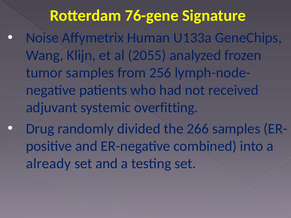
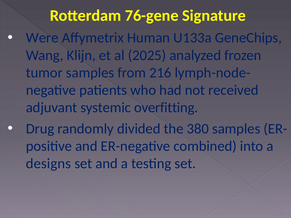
Noise: Noise -> Were (42, 38)
2055: 2055 -> 2025 (147, 55)
256: 256 -> 216 (160, 73)
266: 266 -> 380 (198, 129)
already: already -> designs (48, 164)
